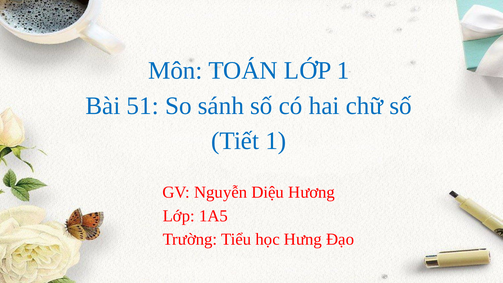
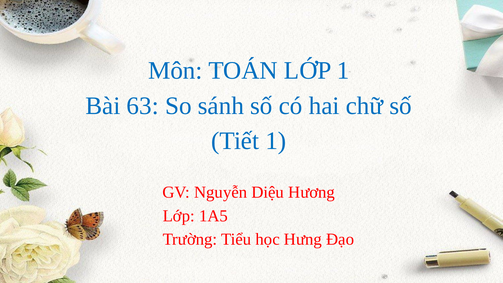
51: 51 -> 63 (143, 106)
